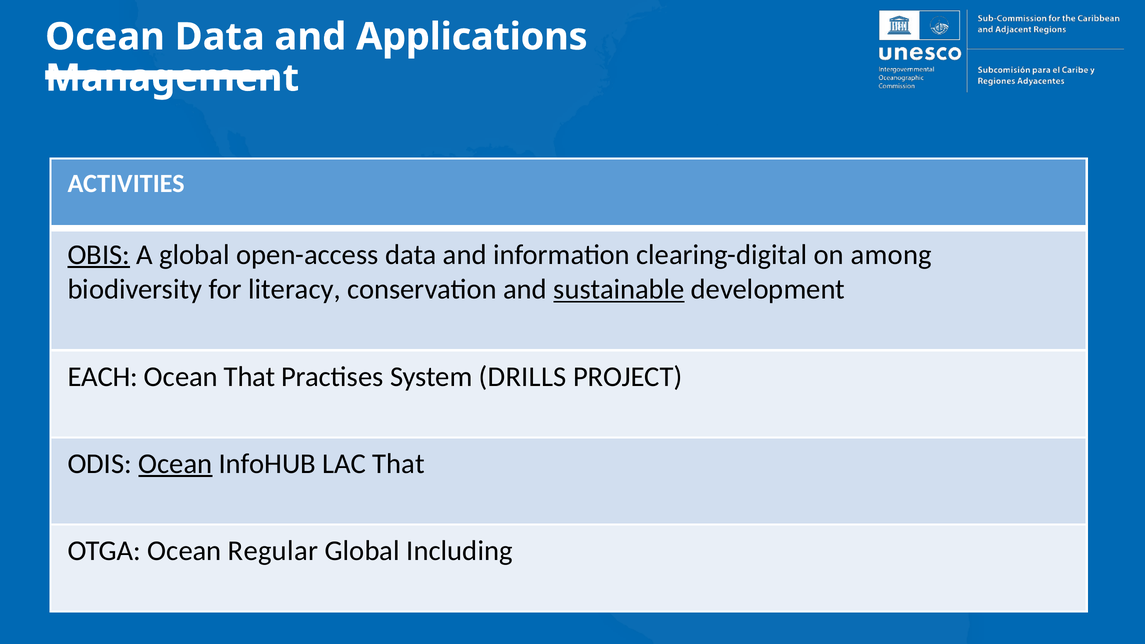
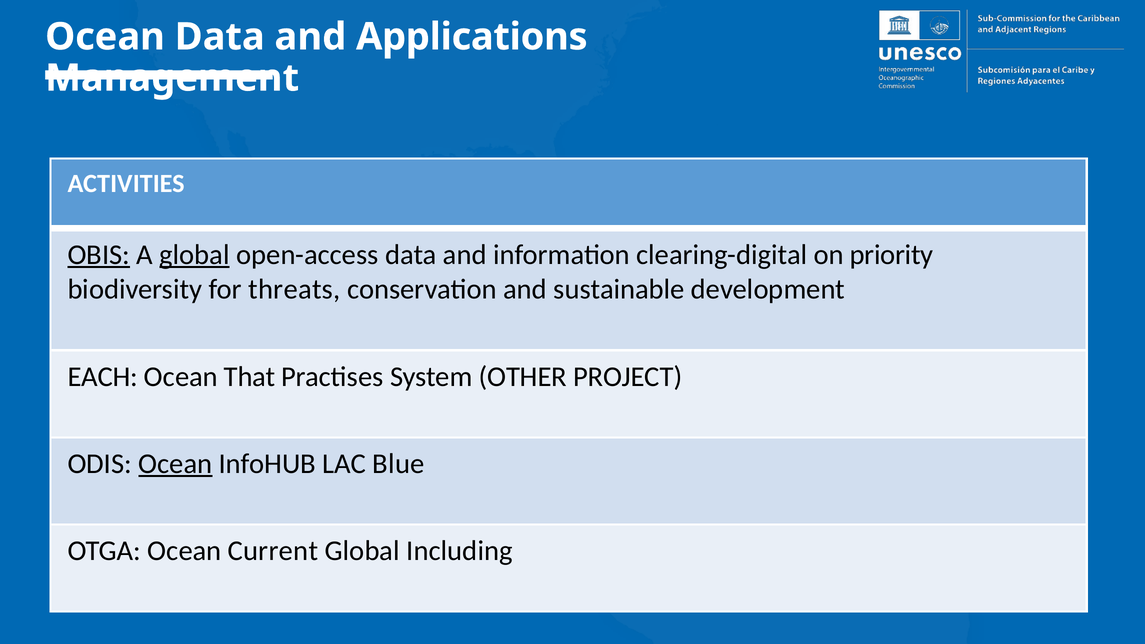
global underline: none -> present (194, 255)
among: among -> priority (892, 255)
literacy: literacy -> threats (294, 290)
sustainable underline: present -> none (619, 290)
DRILLS: DRILLS -> OTHER (523, 377)
LAC That: That -> Blue (398, 464)
Regular: Regular -> Current (273, 551)
